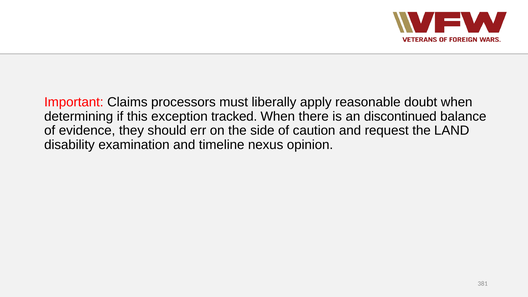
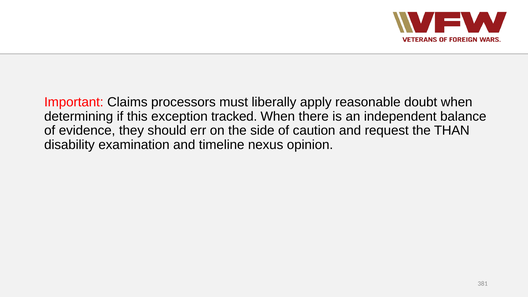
discontinued: discontinued -> independent (400, 116)
LAND: LAND -> THAN (452, 131)
